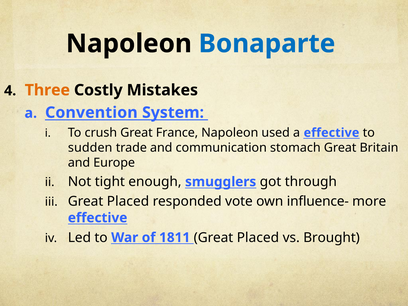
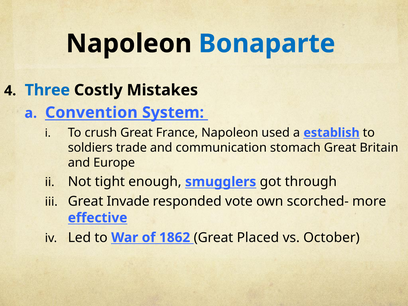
Three colour: orange -> blue (47, 90)
a effective: effective -> establish (332, 133)
sudden: sudden -> soldiers (90, 148)
Placed: Placed -> Invade (128, 201)
influence-: influence- -> scorched- (318, 201)
1811: 1811 -> 1862 (175, 238)
Brought: Brought -> October (331, 238)
